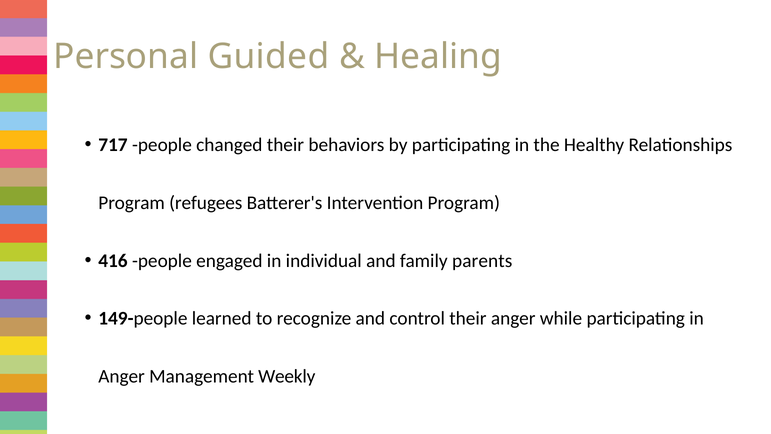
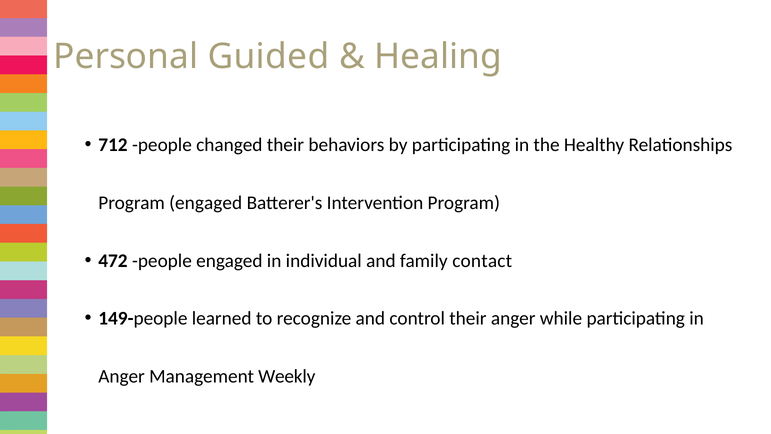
717: 717 -> 712 (113, 145)
Program refugees: refugees -> engaged (206, 203)
416: 416 -> 472 (113, 261)
parents: parents -> contact (482, 261)
